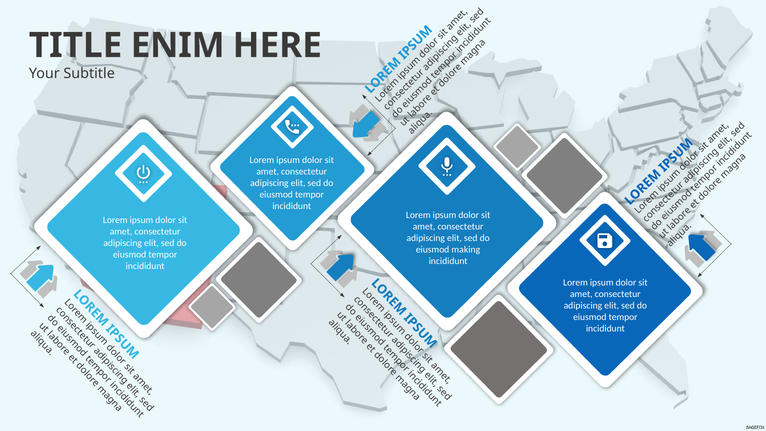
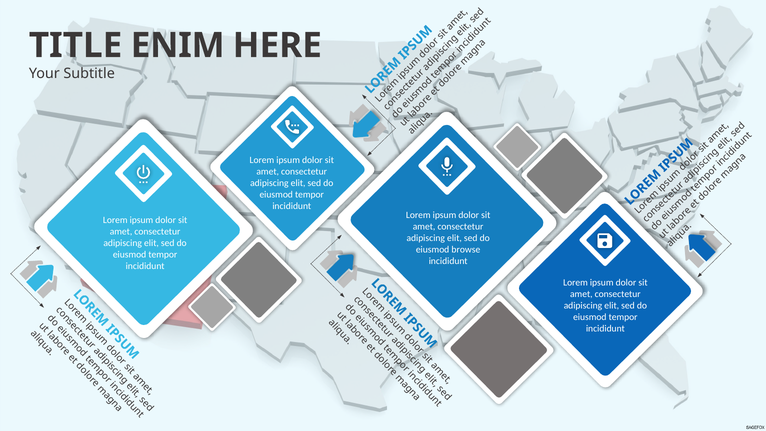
making: making -> browse (466, 249)
